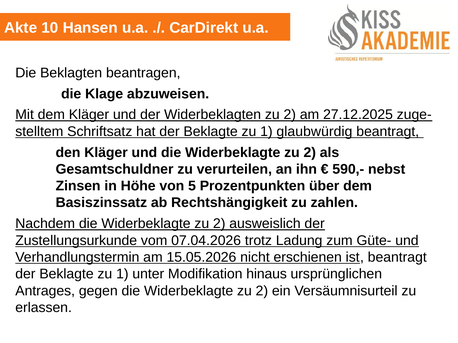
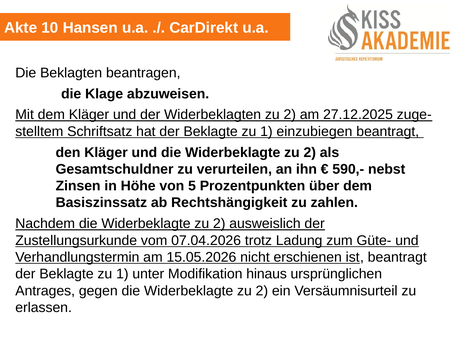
glaubwürdig: glaubwürdig -> einzubiegen (314, 132)
